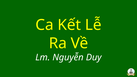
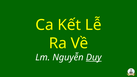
Duy underline: none -> present (94, 57)
